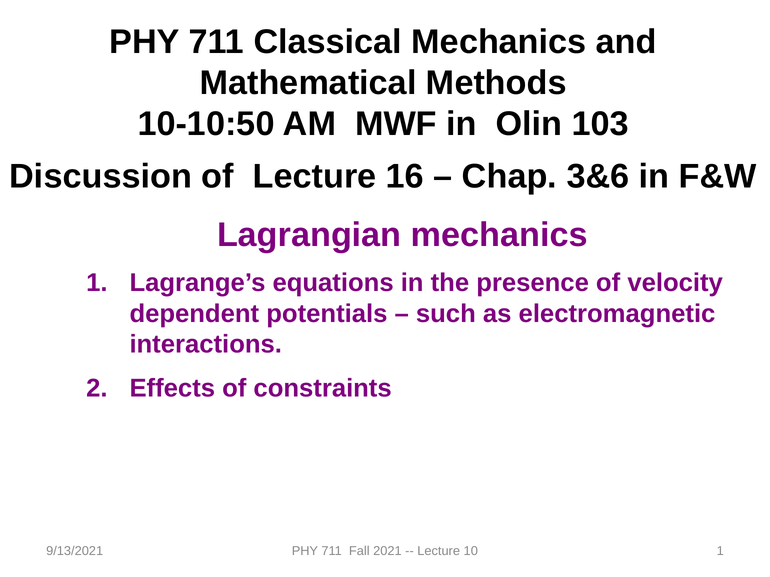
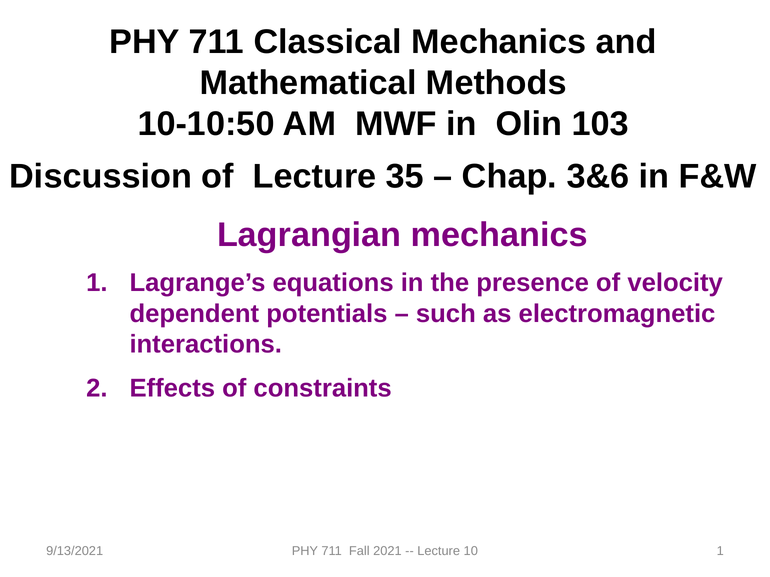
16: 16 -> 35 (405, 177)
